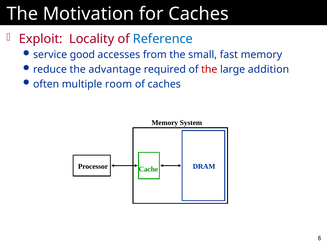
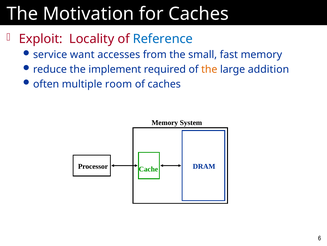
good: good -> want (82, 55)
advantage: advantage -> implement (115, 69)
the colour: red -> orange (209, 69)
